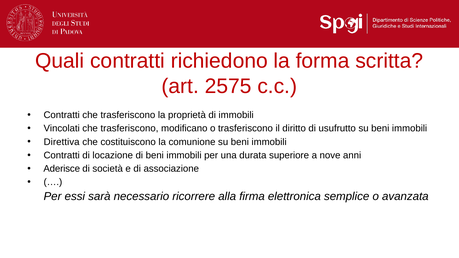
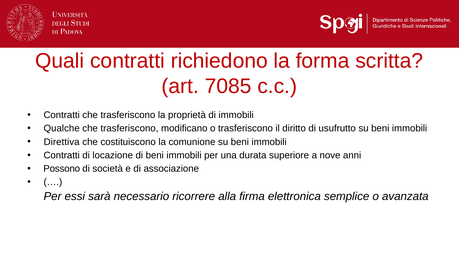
2575: 2575 -> 7085 (228, 86)
Vincolati: Vincolati -> Qualche (62, 129)
Aderisce: Aderisce -> Possono (62, 169)
